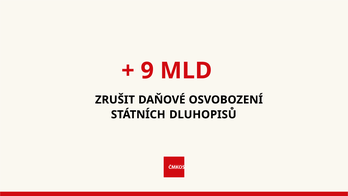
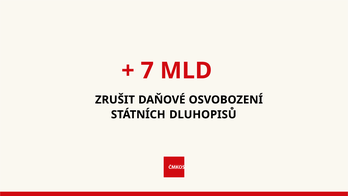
9: 9 -> 7 (147, 71)
